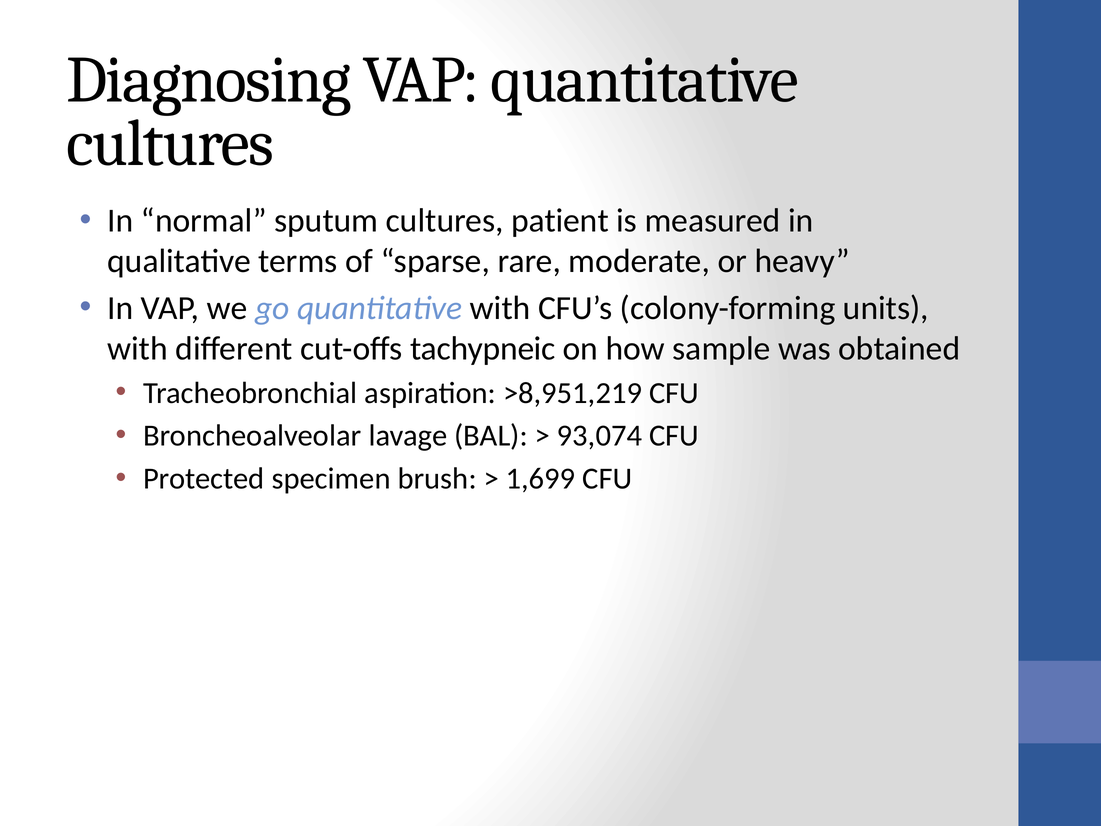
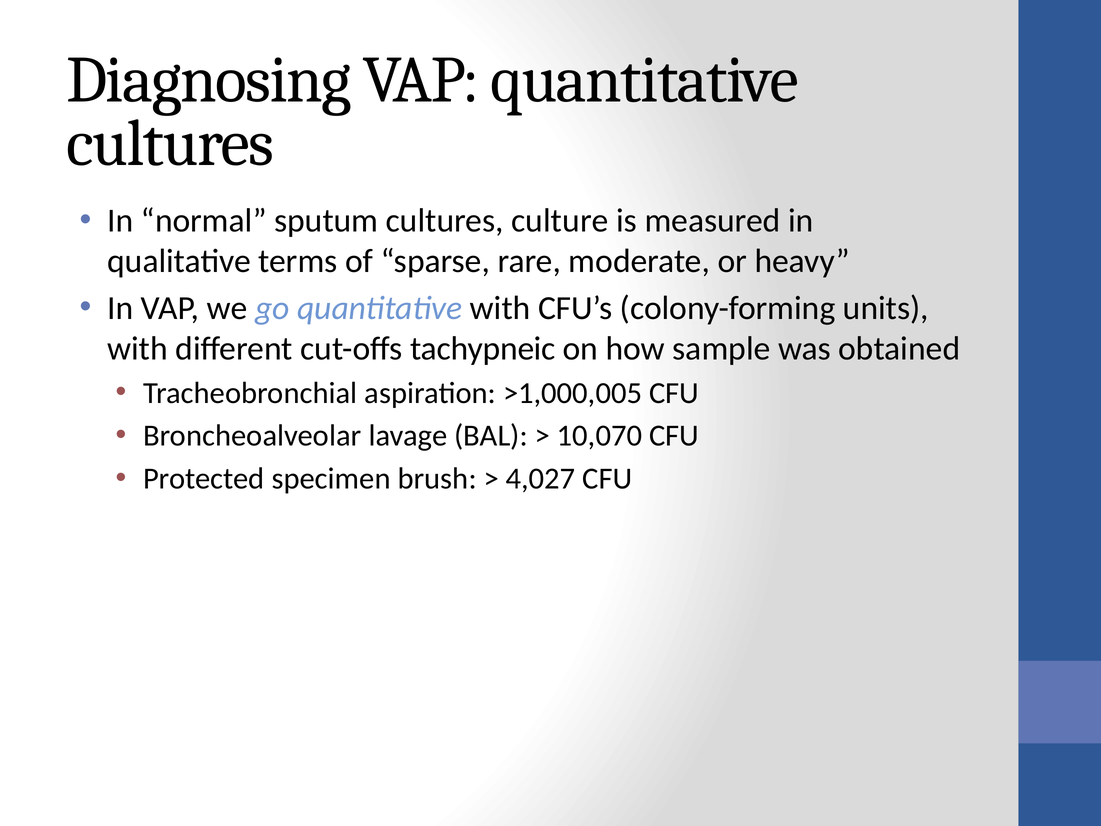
patient: patient -> culture (560, 221)
>8,951,219: >8,951,219 -> >1,000,005 (573, 393)
93,074: 93,074 -> 10,070 (600, 436)
1,699: 1,699 -> 4,027 (541, 479)
